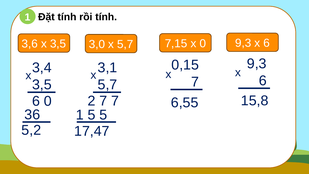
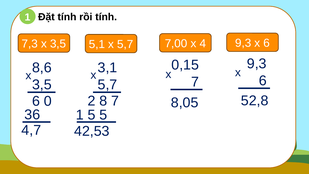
3,6: 3,6 -> 7,3 (30, 44)
3,0: 3,0 -> 5,1 (97, 44)
7,15: 7,15 -> 7,00 (176, 44)
x 0: 0 -> 4 (203, 44)
3,4: 3,4 -> 8,6 (42, 68)
15,8: 15,8 -> 52,8 (255, 101)
2 7: 7 -> 8 (103, 101)
6,55: 6,55 -> 8,05 (185, 103)
5,2: 5,2 -> 4,7 (31, 130)
17,47: 17,47 -> 42,53 (92, 131)
